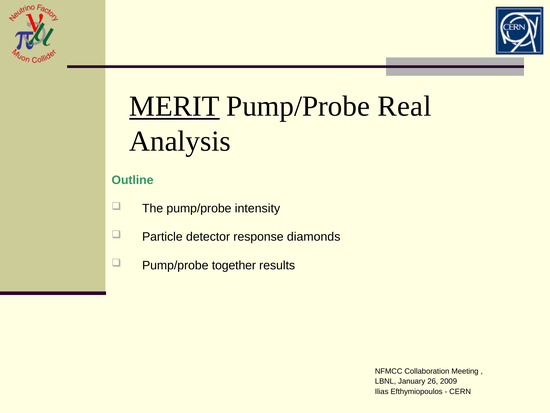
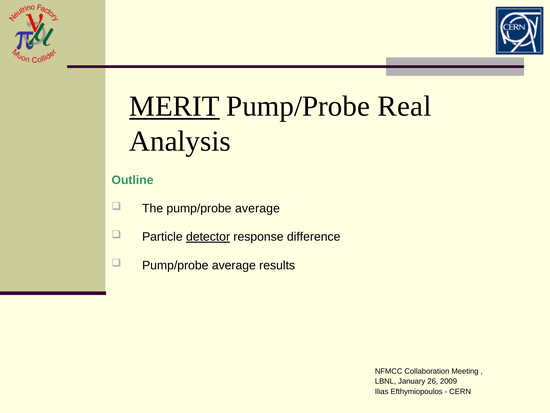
The pump/probe intensity: intensity -> average (257, 208)
detector underline: none -> present (208, 237)
diamonds: diamonds -> difference (314, 237)
together: together -> average (234, 265)
